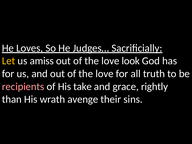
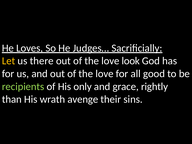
amiss: amiss -> there (42, 61)
truth: truth -> good (154, 74)
recipients colour: pink -> light green (23, 86)
take: take -> only (83, 86)
